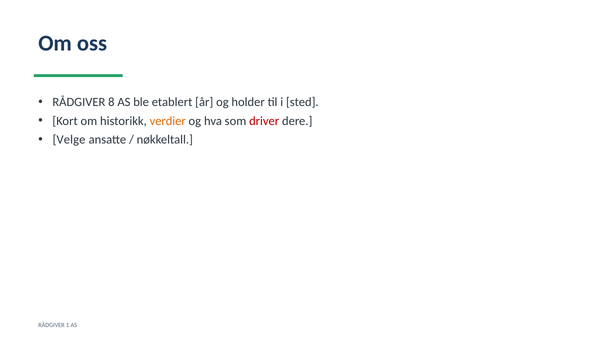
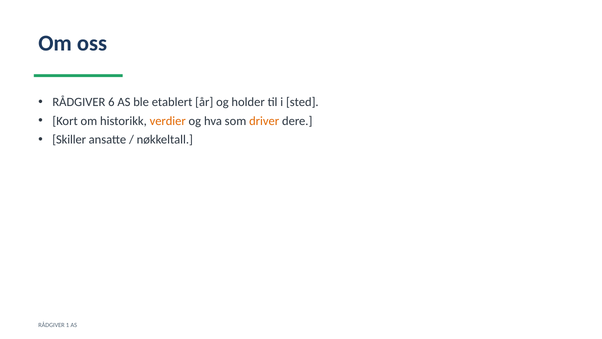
8: 8 -> 6 (111, 102)
driver colour: red -> orange (264, 121)
Velge: Velge -> Skiller (69, 140)
